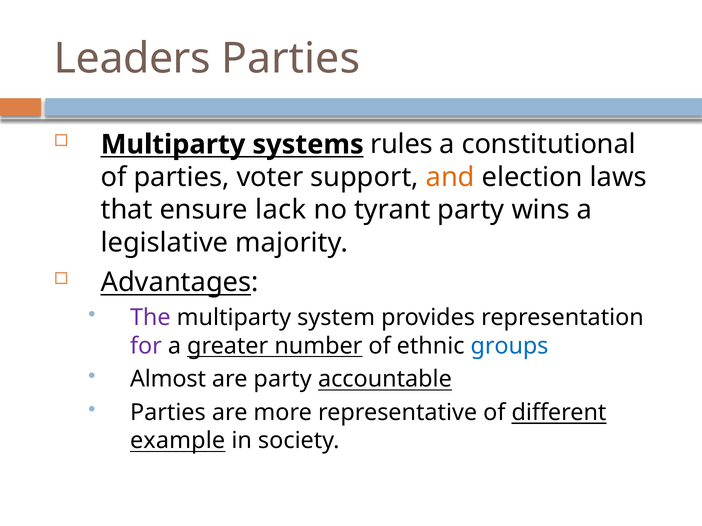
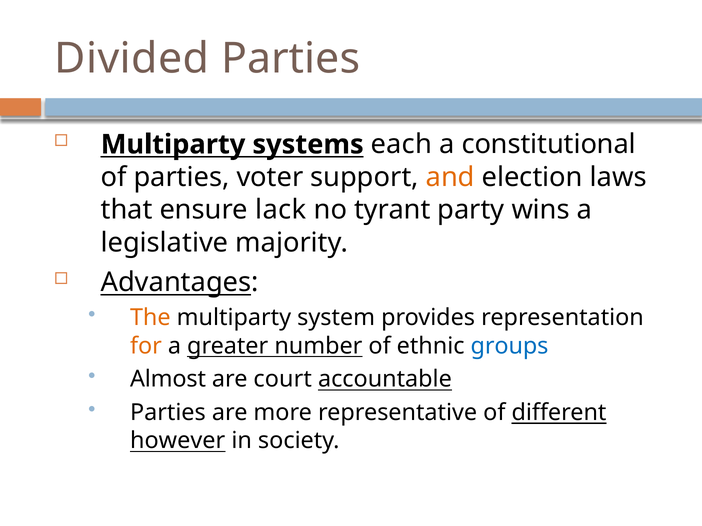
Leaders: Leaders -> Divided (132, 59)
rules: rules -> each (401, 145)
The colour: purple -> orange (150, 318)
for colour: purple -> orange (146, 346)
are party: party -> court (283, 380)
example: example -> however (178, 441)
